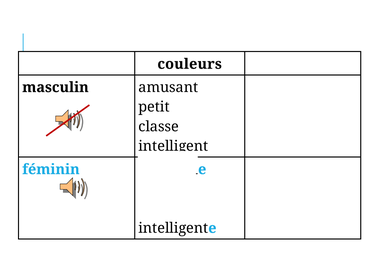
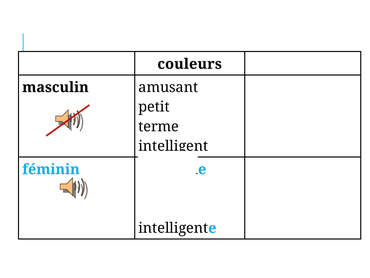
classe: classe -> terme (159, 126)
